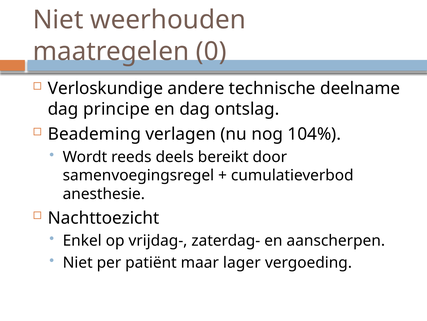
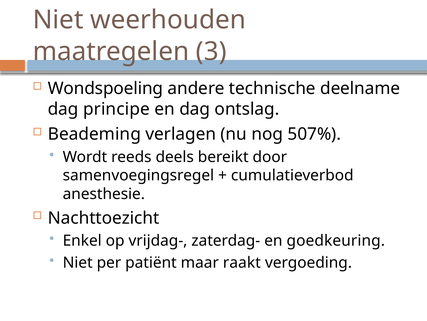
0: 0 -> 3 (211, 51)
Verloskundige: Verloskundige -> Wondspoeling (105, 88)
104%: 104% -> 507% (314, 134)
aanscherpen: aanscherpen -> goedkeuring (336, 240)
lager: lager -> raakt (242, 262)
